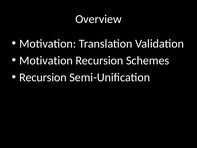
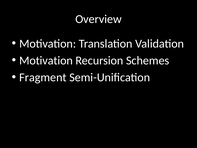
Recursion: Recursion -> Fragment (43, 77)
